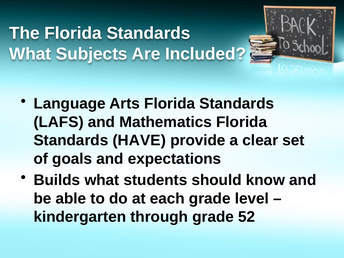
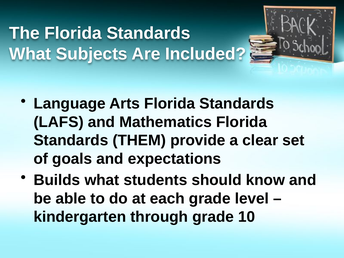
HAVE: HAVE -> THEM (139, 140)
52: 52 -> 10 (247, 217)
